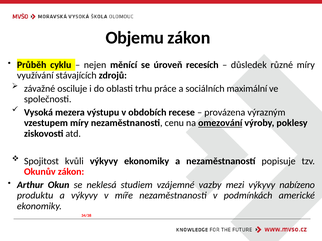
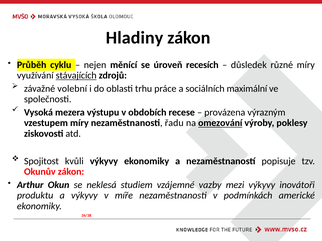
Objemu: Objemu -> Hladiny (135, 38)
stávajících underline: none -> present (76, 76)
osciluje: osciluje -> volební (72, 89)
cenu: cenu -> řadu (174, 123)
nabízeno: nabízeno -> inovátoři (297, 185)
